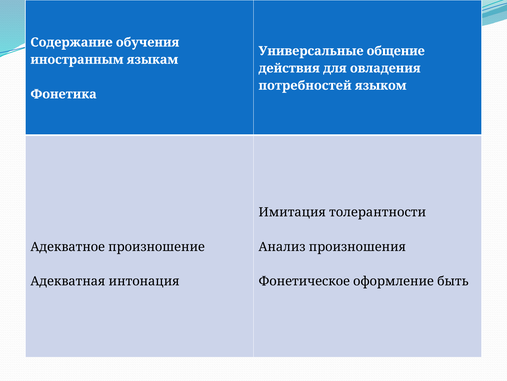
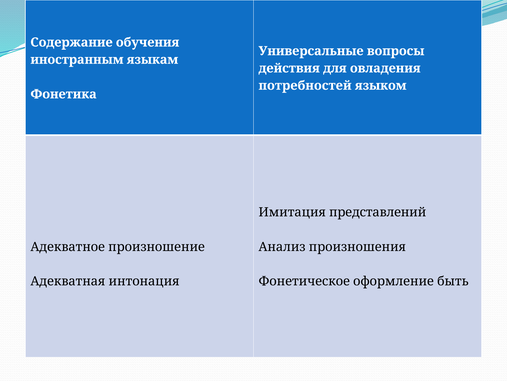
общение: общение -> вопросы (396, 51)
толерантности: толерантности -> представлений (378, 212)
